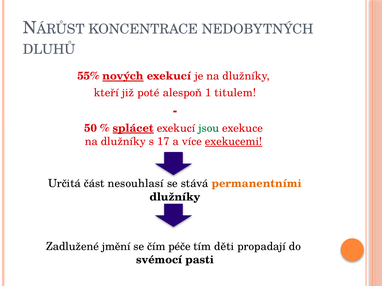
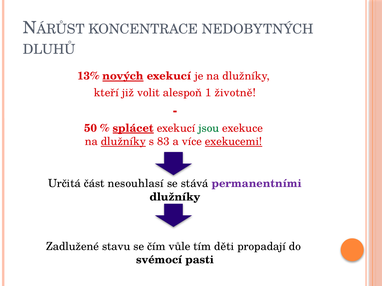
55%: 55% -> 13% (88, 76)
poté: poté -> volit (149, 93)
titulem: titulem -> životně (235, 93)
dlužníky underline: none -> present (123, 142)
17: 17 -> 83 (163, 142)
permanentními colour: orange -> purple (257, 184)
jmění: jmění -> stavu (116, 247)
péče: péče -> vůle (179, 247)
